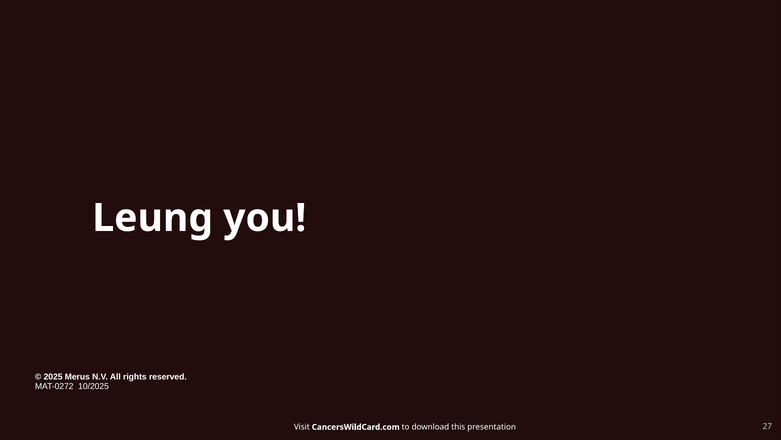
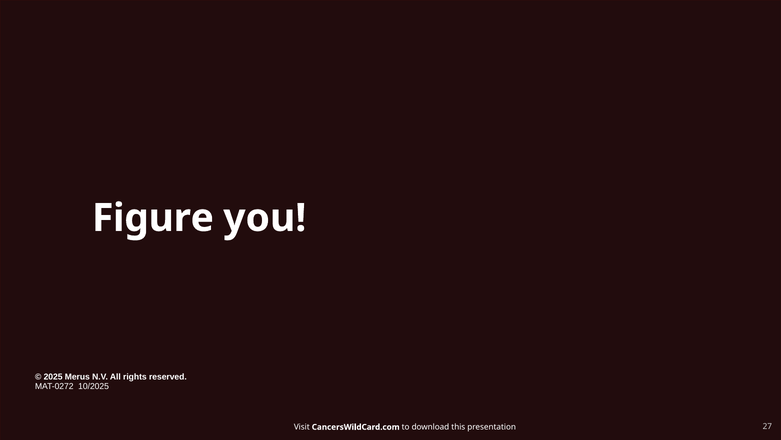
Leung: Leung -> Figure (153, 218)
